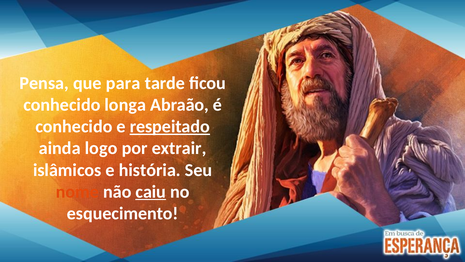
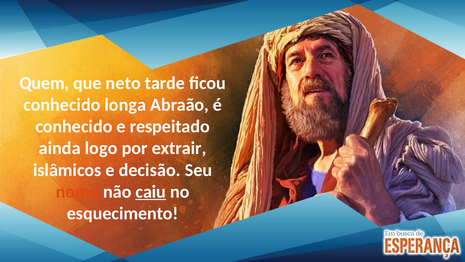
Pensa: Pensa -> Quem (44, 83)
para: para -> neto (123, 83)
respeitado underline: present -> none (170, 126)
história: história -> decisão (150, 170)
